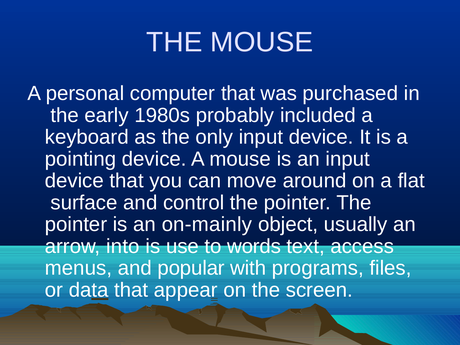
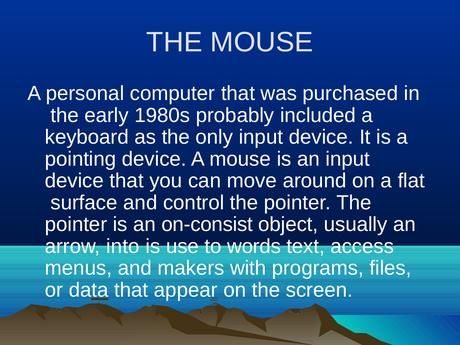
on-mainly: on-mainly -> on-consist (207, 225)
popular: popular -> makers (191, 268)
